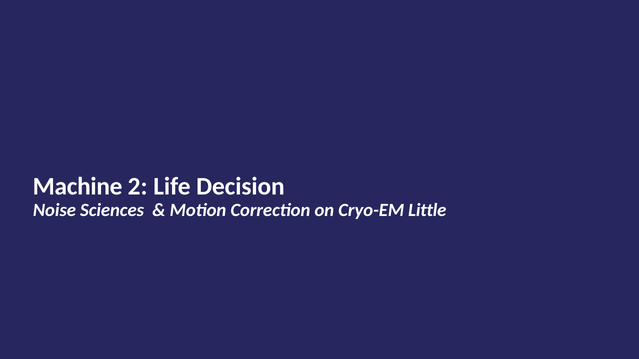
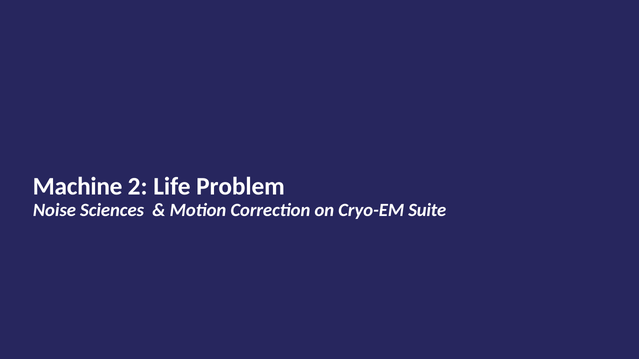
Decision: Decision -> Problem (240, 186)
Little: Little -> Suite (427, 210)
